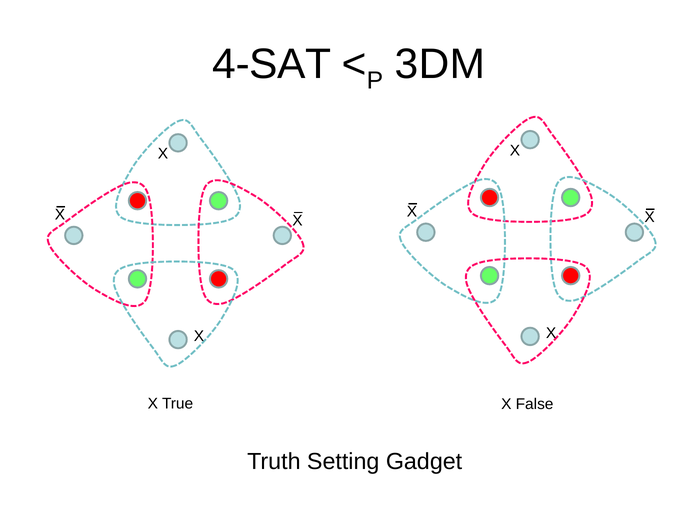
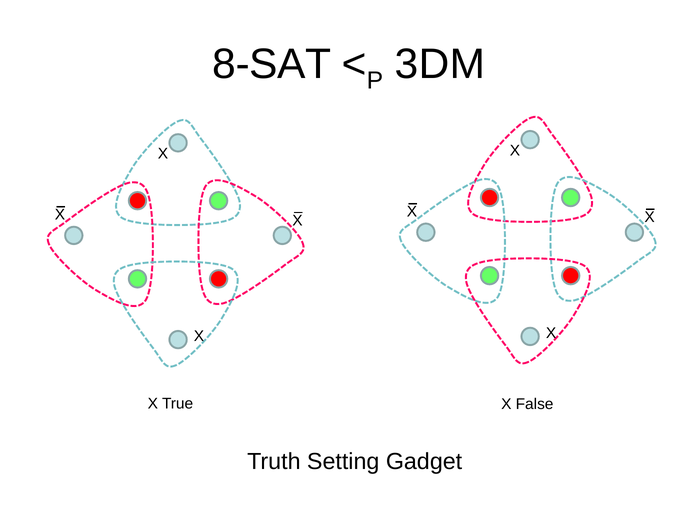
4-SAT: 4-SAT -> 8-SAT (272, 64)
